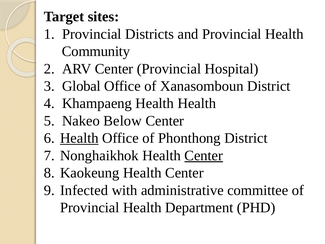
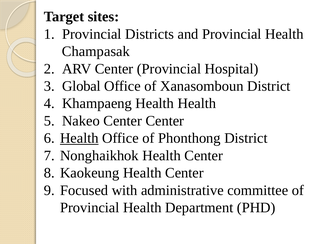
Community: Community -> Champasak (96, 51)
Nakeo Below: Below -> Center (123, 121)
Center underline: present -> none (204, 155)
Infected: Infected -> Focused (84, 190)
